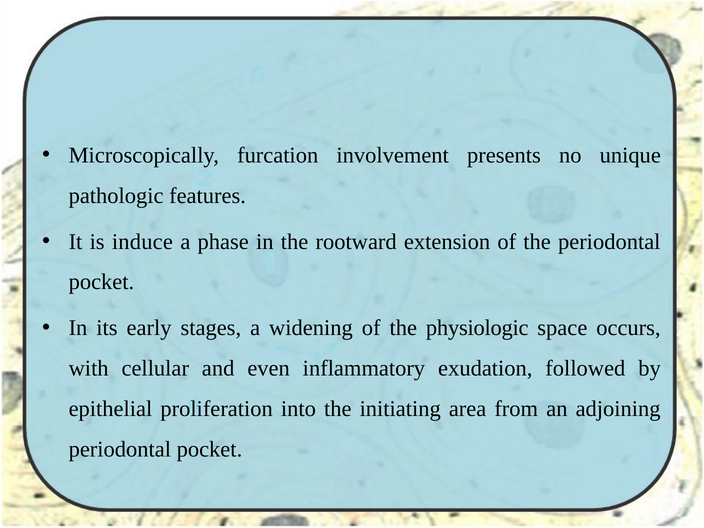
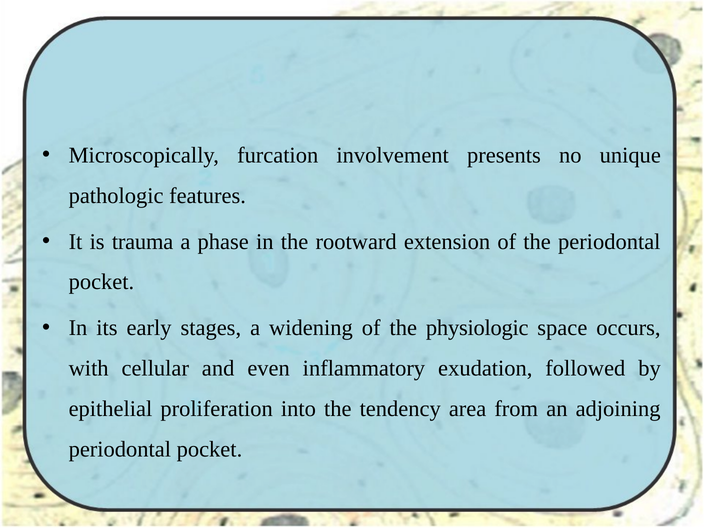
induce: induce -> trauma (143, 242)
initiating: initiating -> tendency (400, 409)
